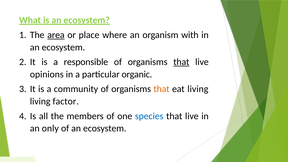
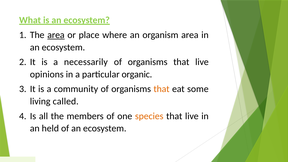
organism with: with -> area (190, 35)
responsible: responsible -> necessarily (86, 62)
that underline: present -> none (181, 62)
eat living: living -> some (198, 89)
factor: factor -> called (66, 101)
species colour: blue -> orange (149, 116)
only: only -> held (50, 128)
